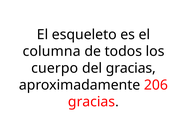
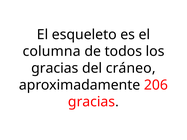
cuerpo: cuerpo -> gracias (55, 68)
del gracias: gracias -> cráneo (131, 68)
